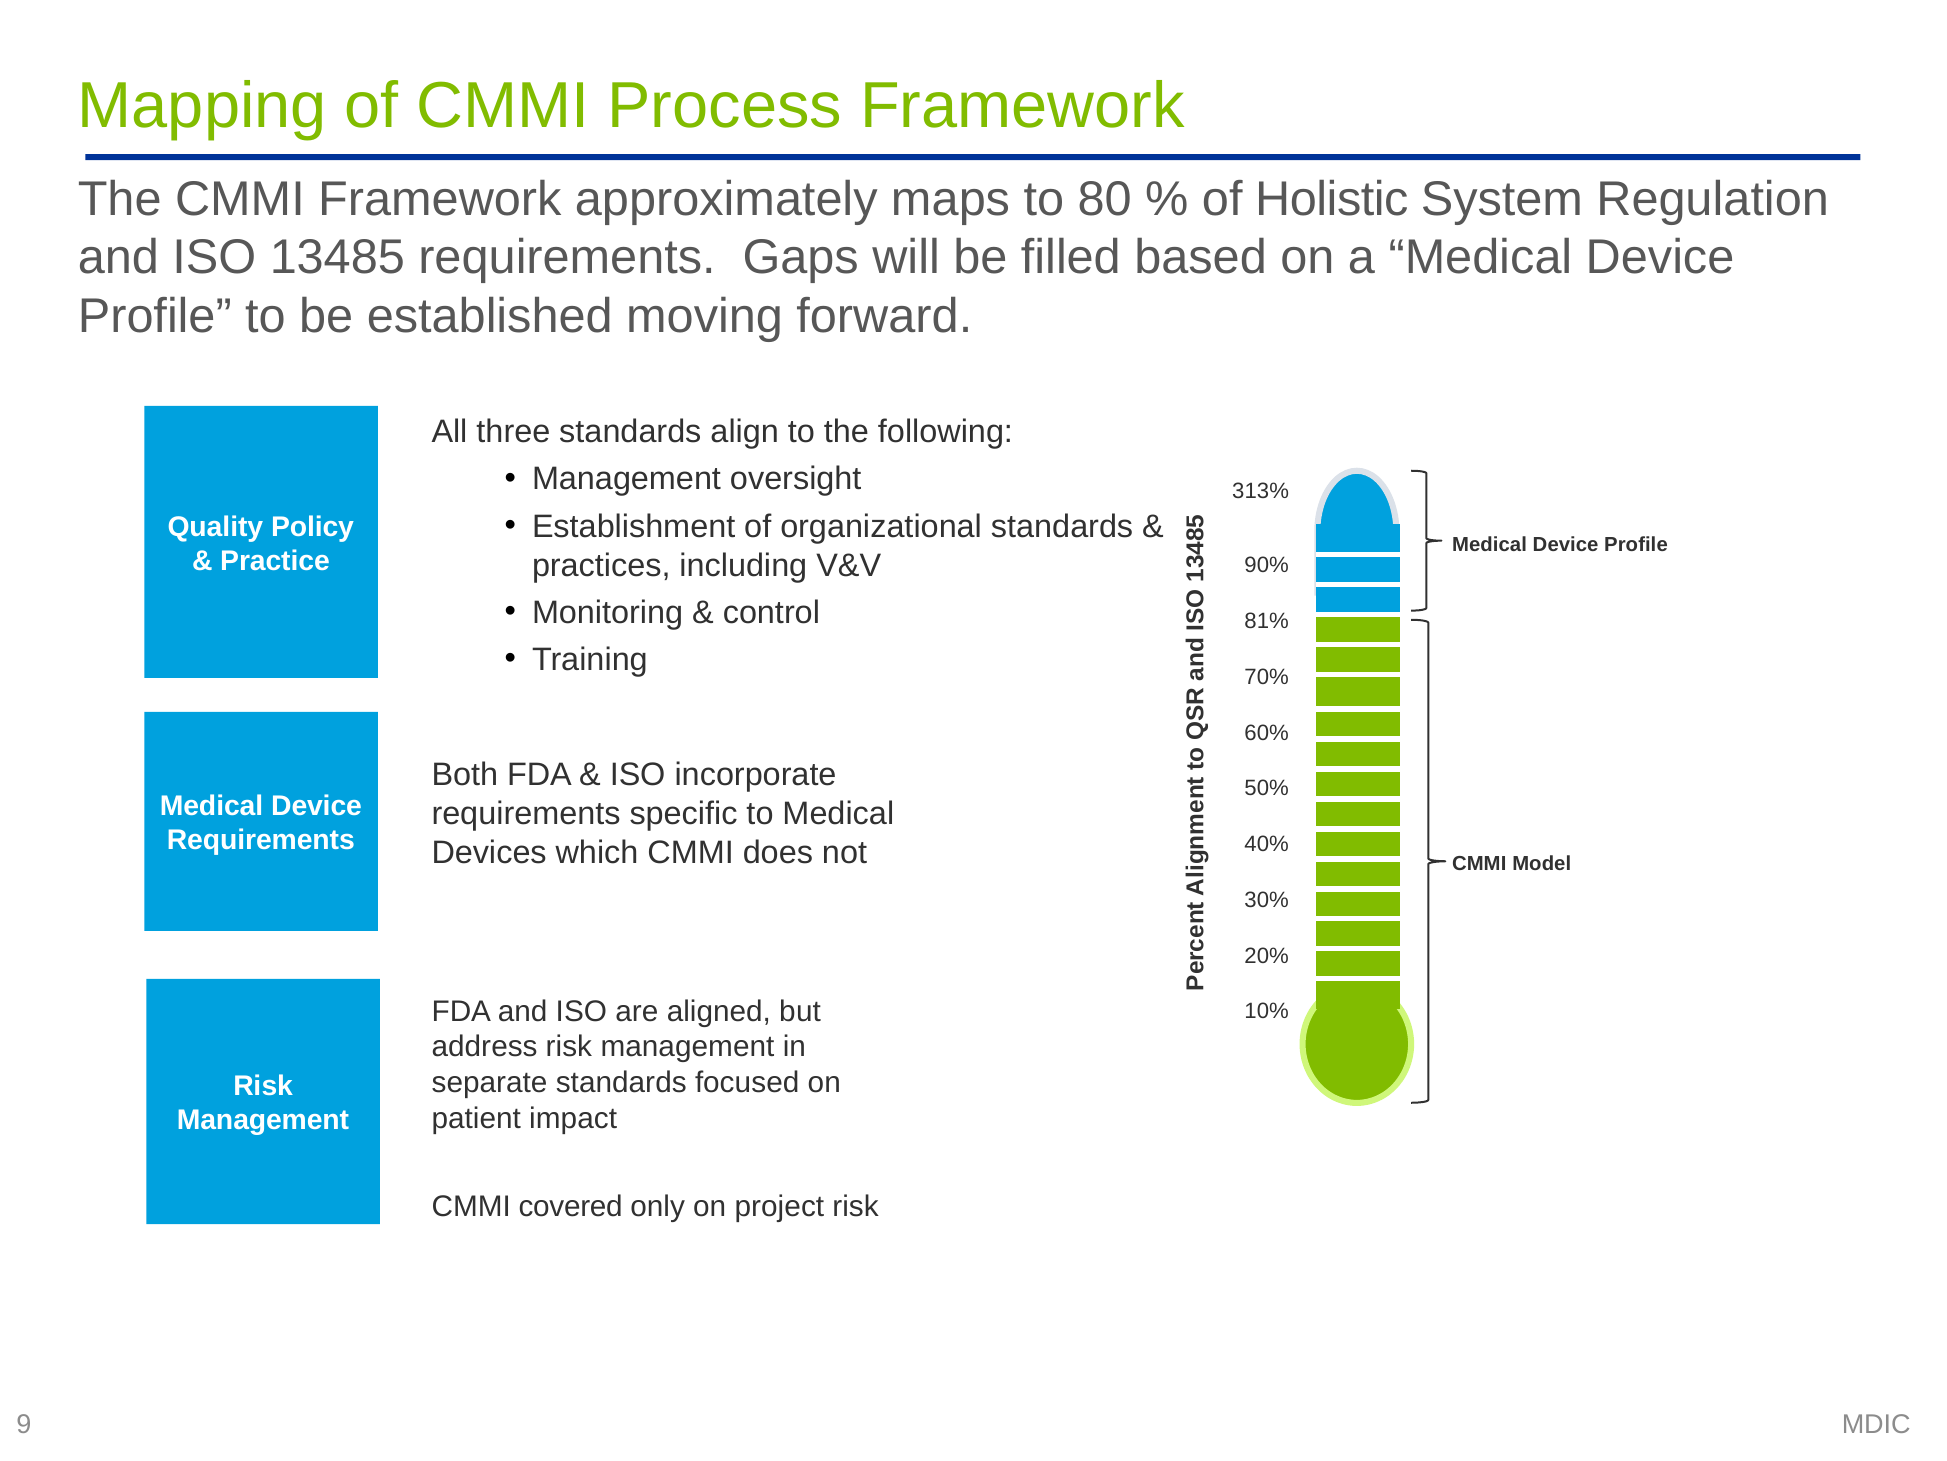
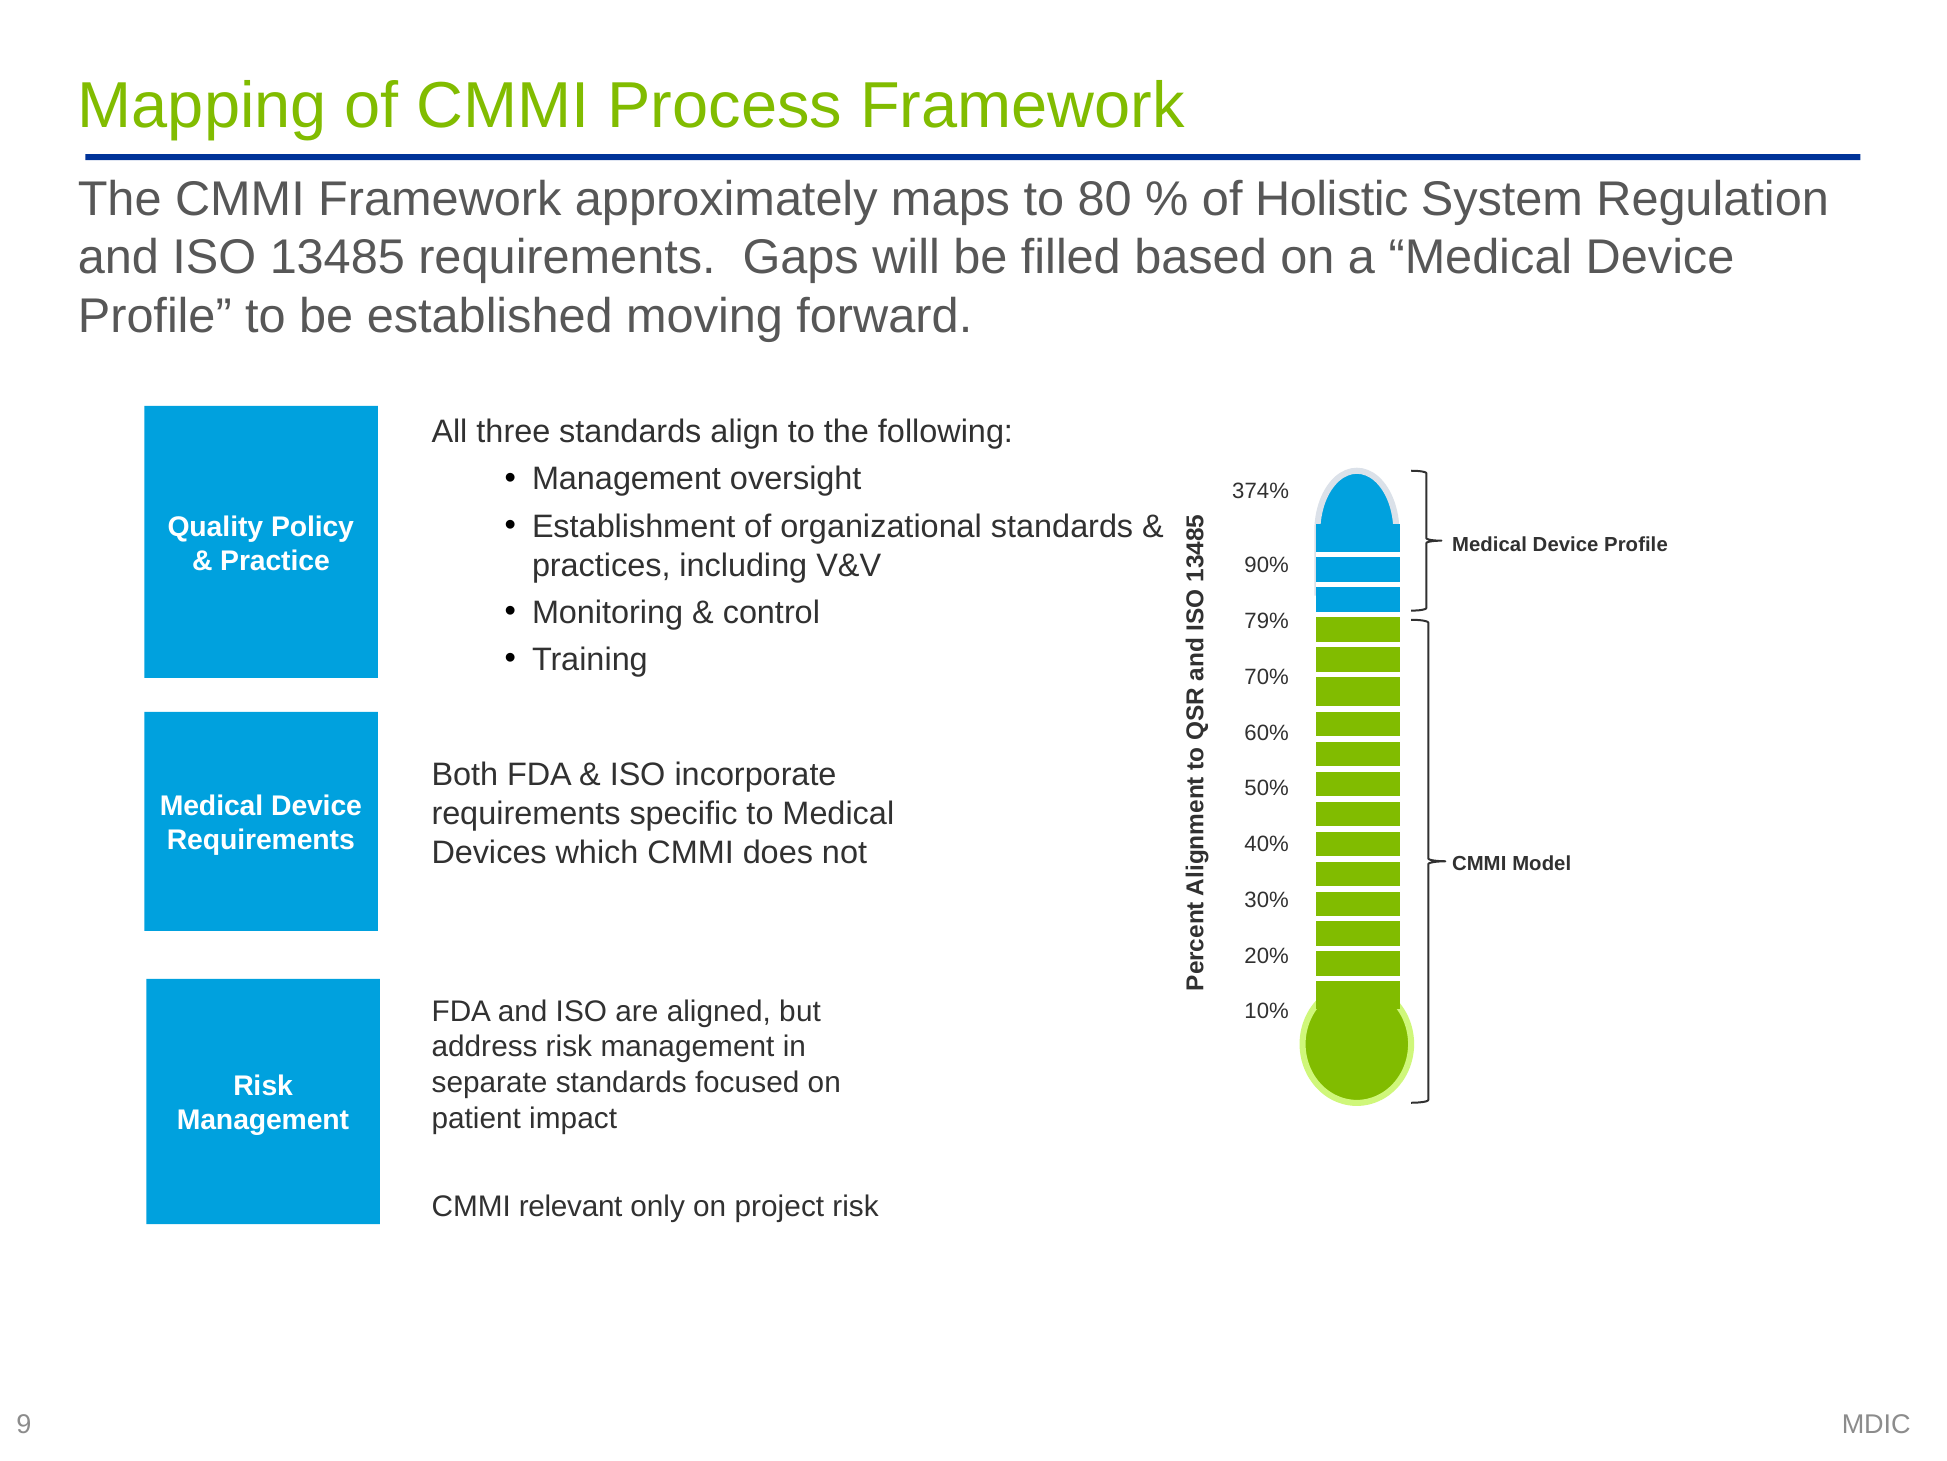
313%: 313% -> 374% (1261, 491)
81%: 81% -> 79% (1267, 621)
covered: covered -> relevant (571, 1206)
